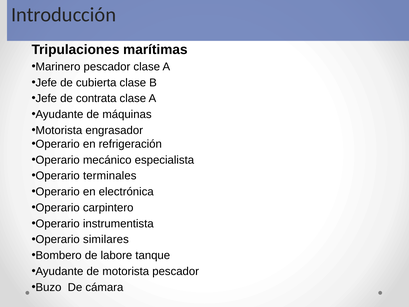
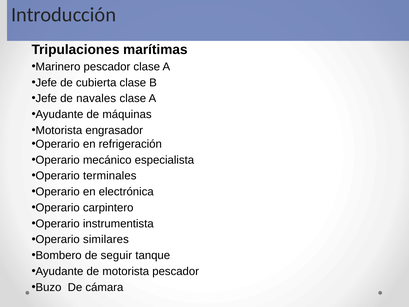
contrata: contrata -> navales (96, 98)
labore: labore -> seguir (116, 255)
